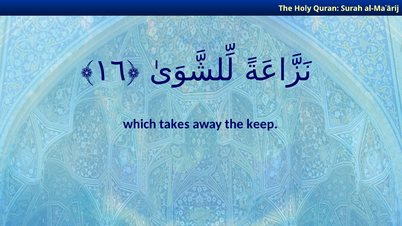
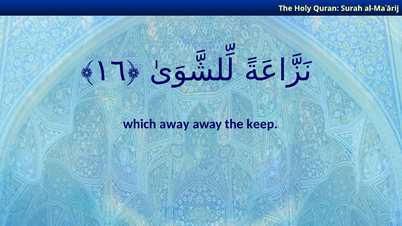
which takes: takes -> away (174, 124)
